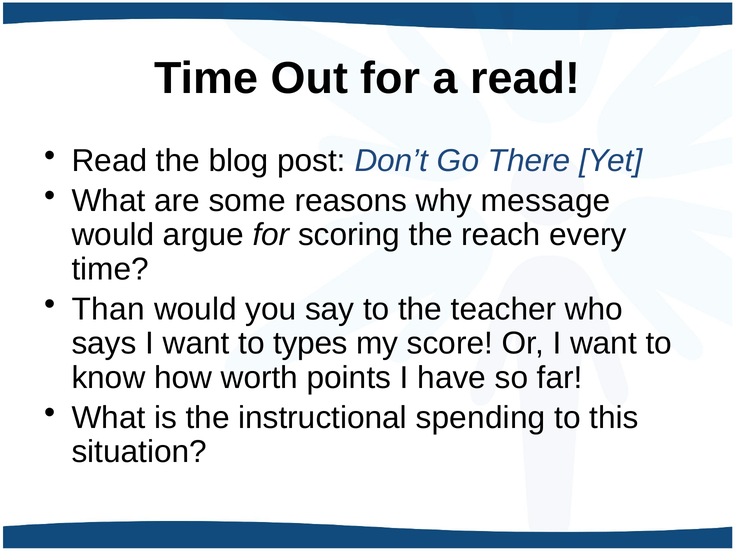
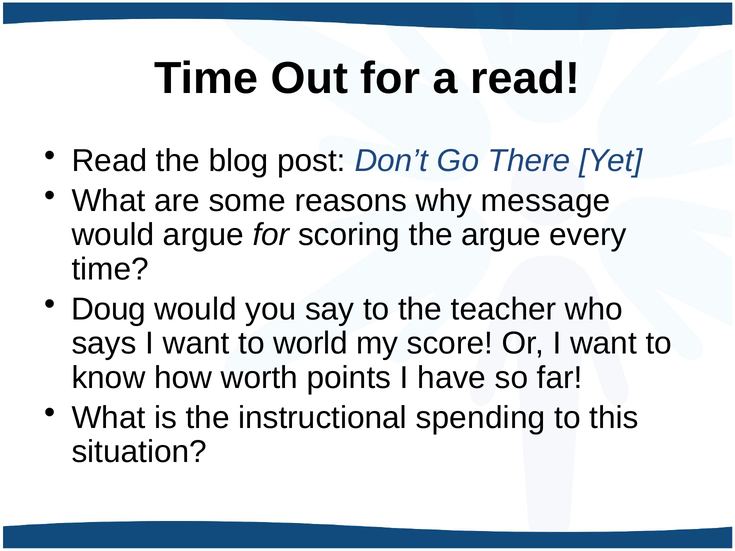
the reach: reach -> argue (501, 235)
Than: Than -> Doug (109, 309)
types: types -> world (311, 344)
